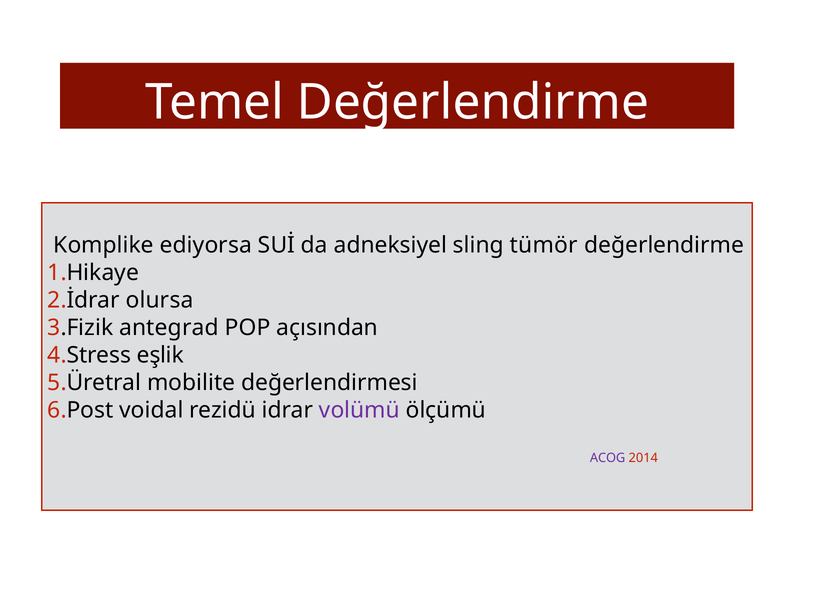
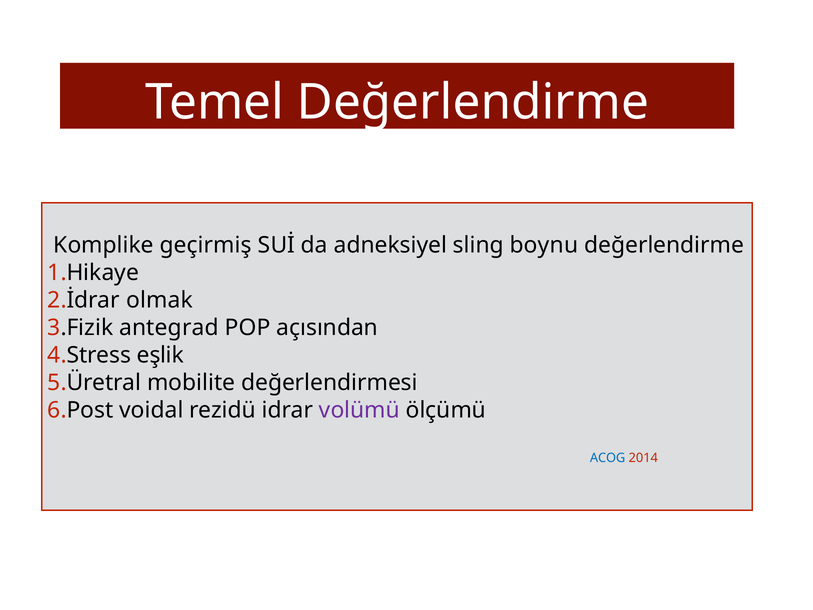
ediyorsa: ediyorsa -> geçirmiş (206, 245)
tümör: tümör -> boynu (544, 245)
olursa: olursa -> olmak (160, 300)
ACOG colour: purple -> blue (608, 458)
